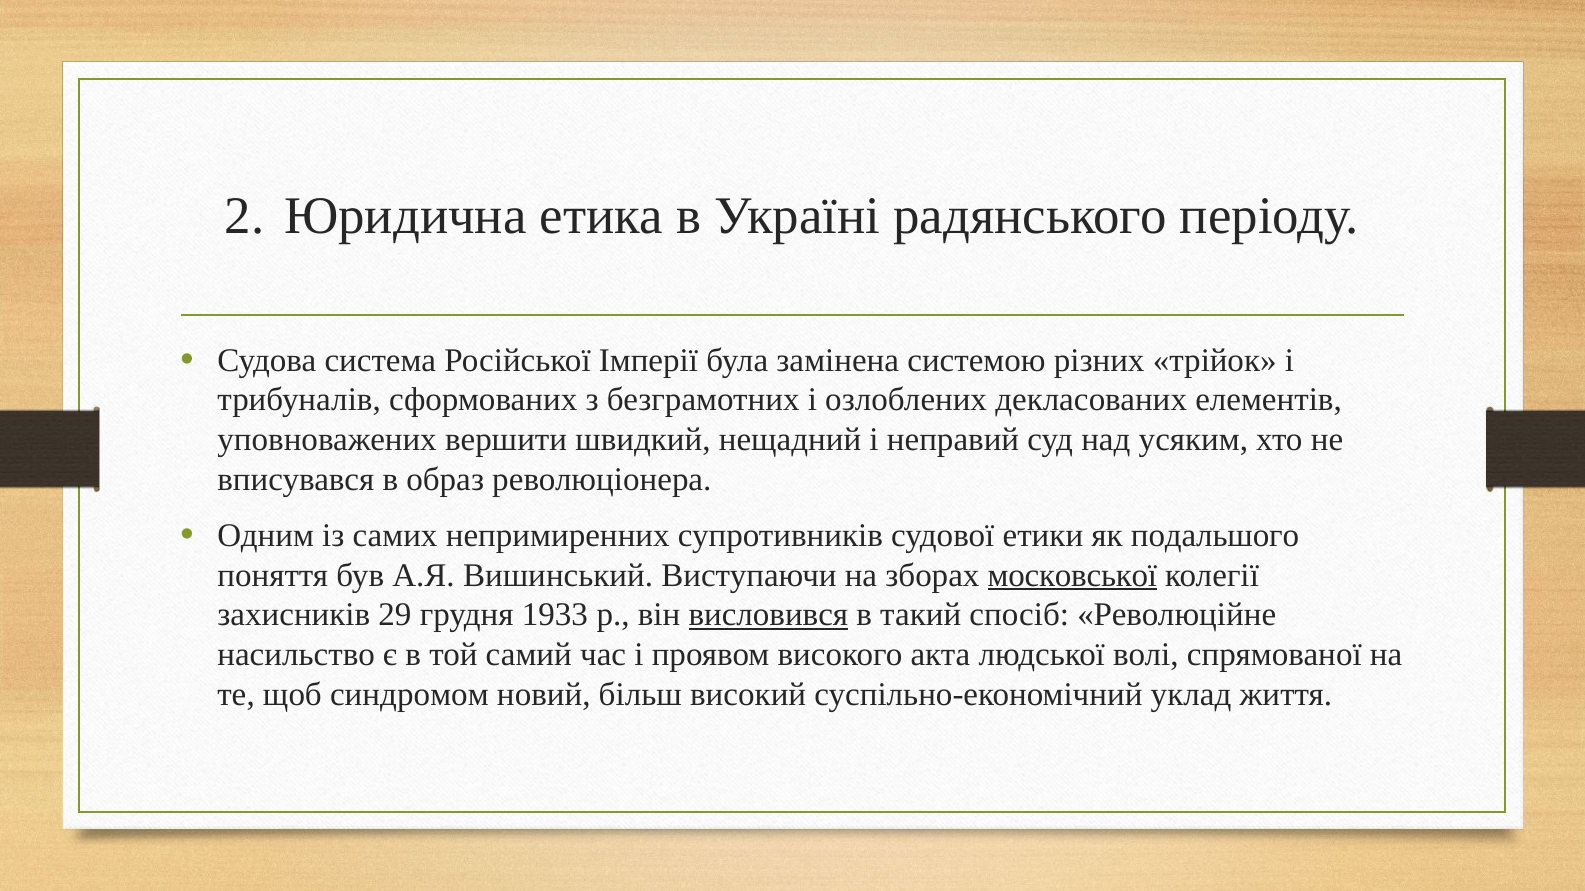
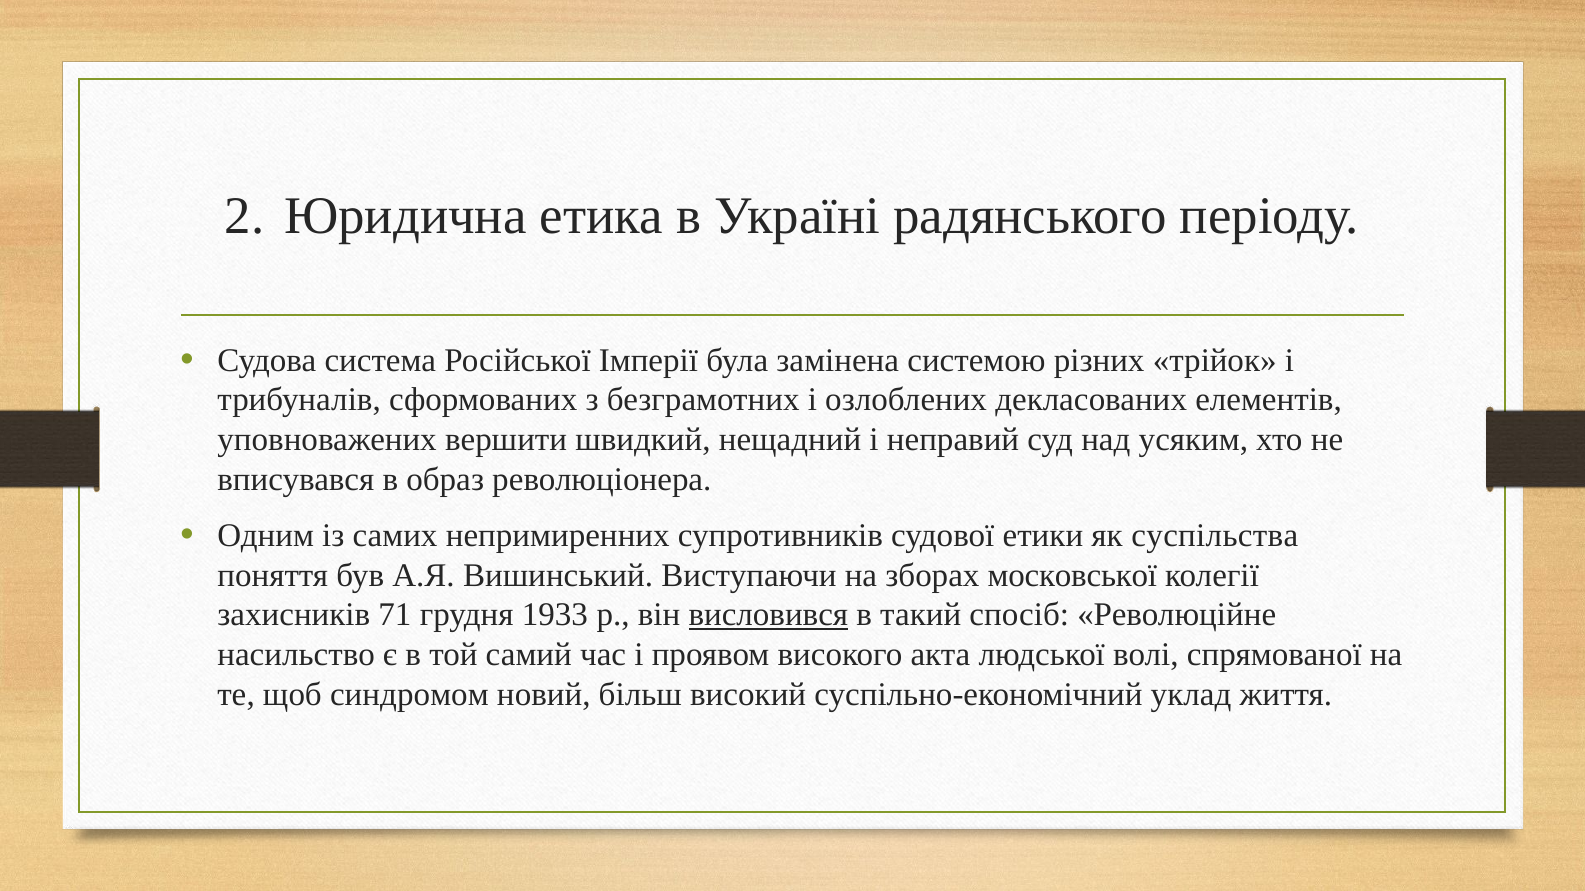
подальшого: подальшого -> суспільства (1215, 536)
московської underline: present -> none (1072, 576)
29: 29 -> 71 (395, 615)
